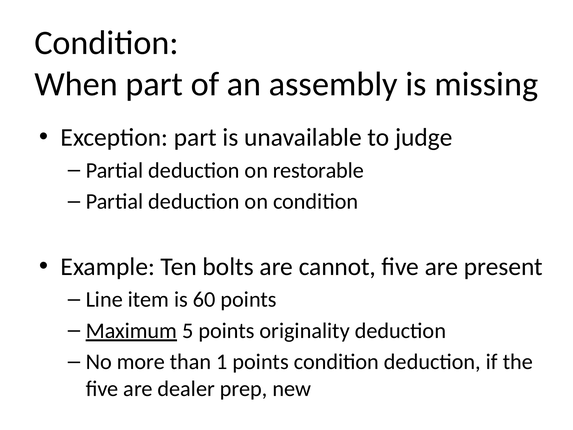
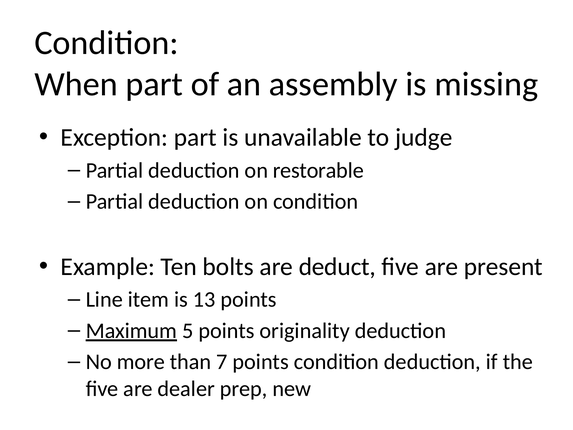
cannot: cannot -> deduct (337, 267)
60: 60 -> 13 (204, 299)
1: 1 -> 7 (222, 362)
